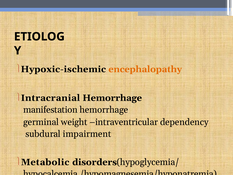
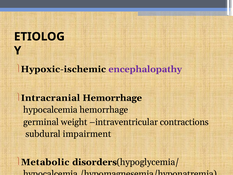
encephalopathy colour: orange -> purple (145, 69)
manifestation: manifestation -> hypocalcemia (50, 110)
dependency: dependency -> contractions (184, 122)
